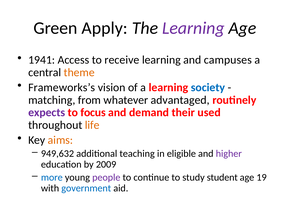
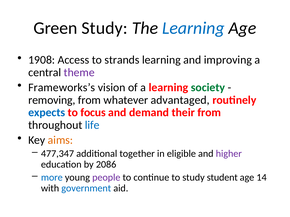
Green Apply: Apply -> Study (105, 28)
Learning colour: purple -> blue (193, 28)
1941: 1941 -> 1908 (42, 60)
receive: receive -> strands (122, 60)
campuses: campuses -> improving (228, 60)
theme colour: orange -> purple (79, 73)
society colour: blue -> green (208, 88)
matching: matching -> removing (52, 100)
expects colour: purple -> blue (47, 113)
their used: used -> from (209, 113)
life colour: orange -> blue (92, 125)
949,632: 949,632 -> 477,347 (57, 154)
teaching: teaching -> together (137, 154)
2009: 2009 -> 2086 (106, 165)
19: 19 -> 14 (262, 178)
